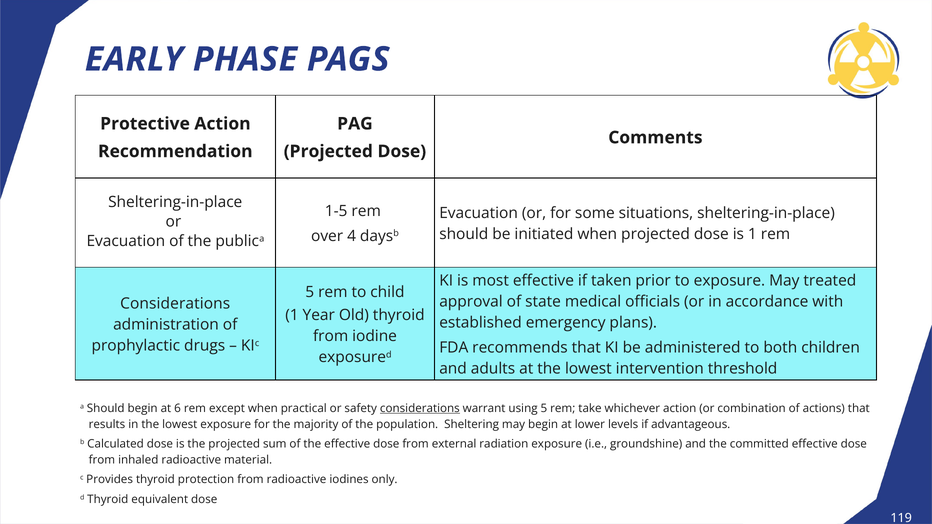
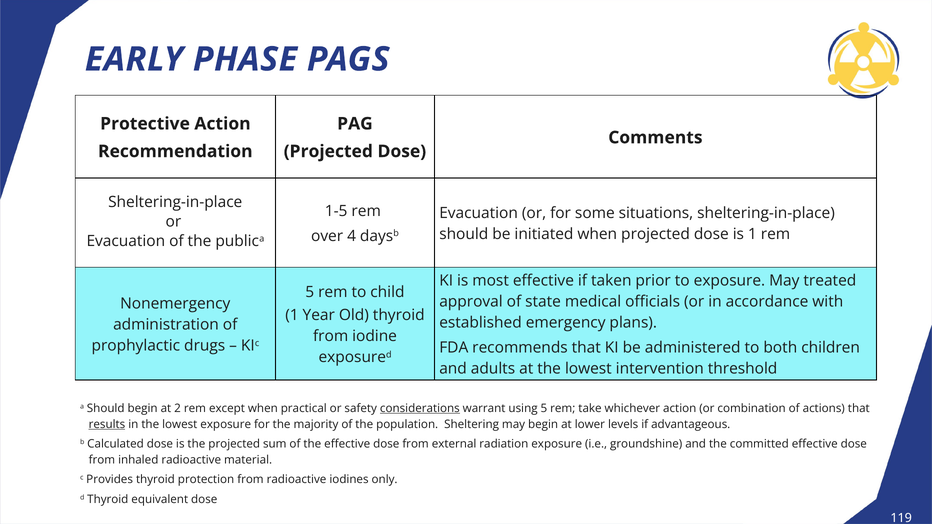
Considerations: Considerations -> Nonemergency (175, 304)
6: 6 -> 2 (178, 409)
results underline: none -> present (107, 424)
